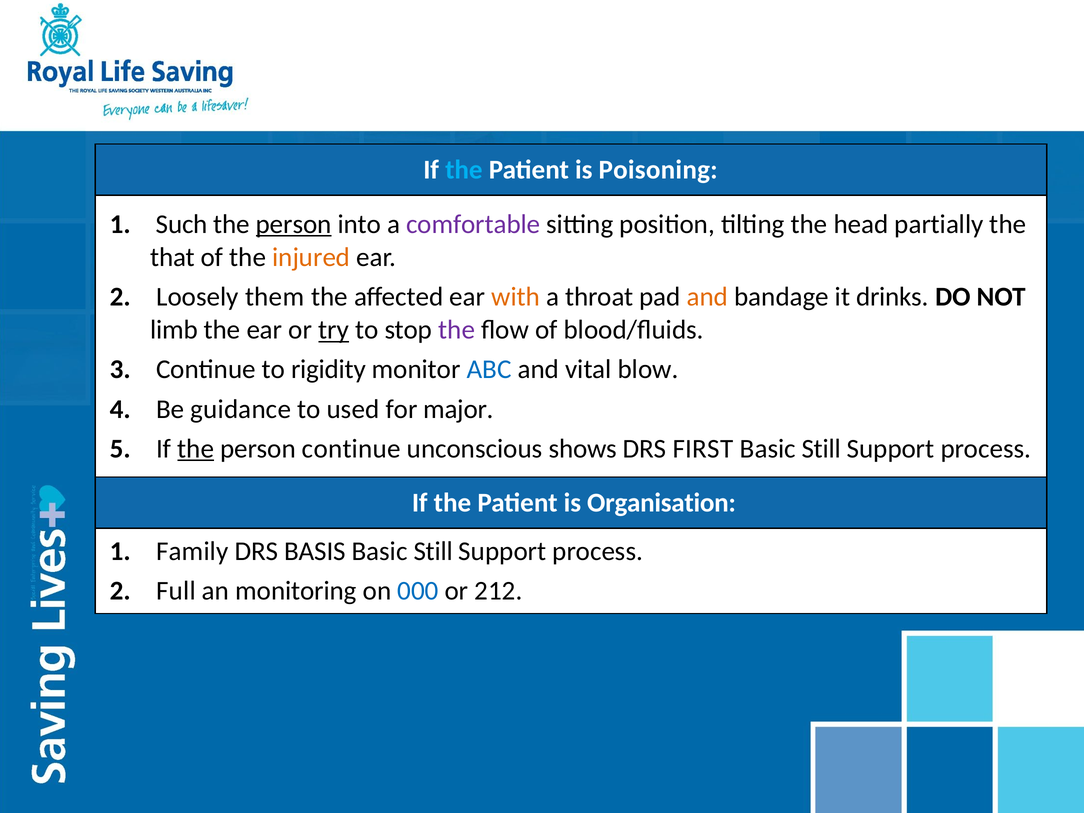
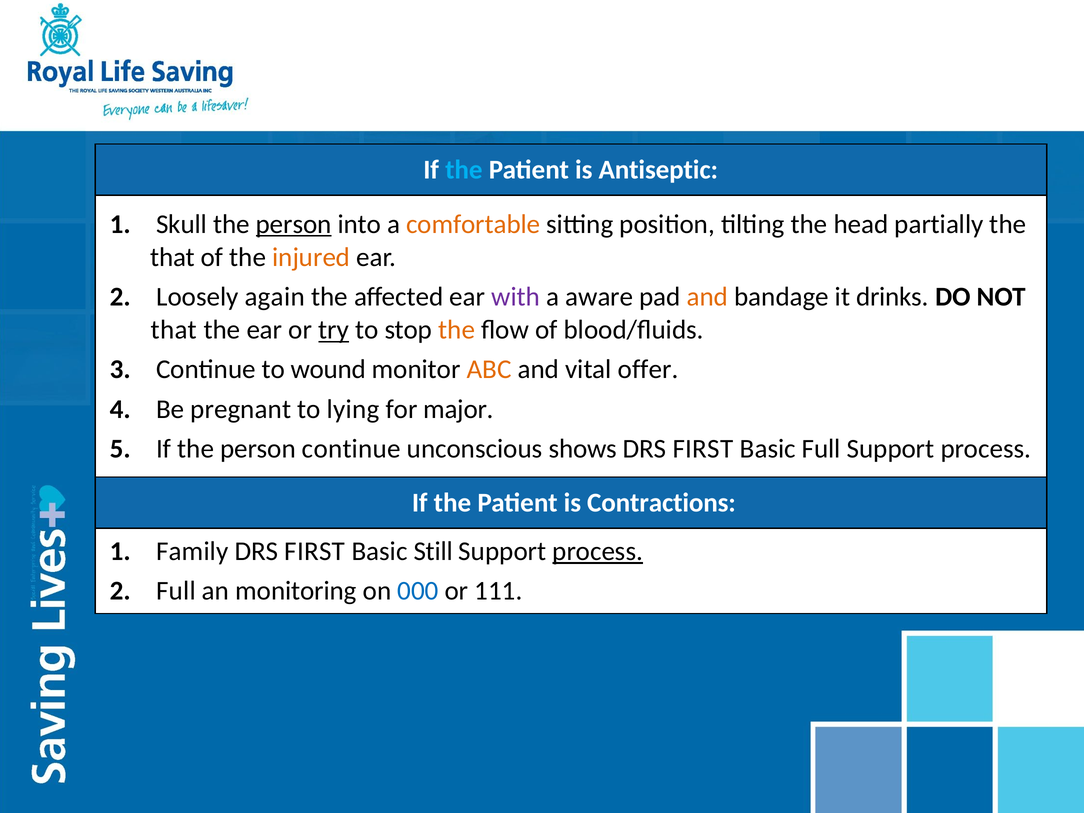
Poisoning: Poisoning -> Antiseptic (658, 170)
Such: Such -> Skull (182, 224)
comfortable colour: purple -> orange (473, 224)
them: them -> again (275, 297)
with colour: orange -> purple (516, 297)
throat: throat -> aware (599, 297)
limb: limb -> that (174, 330)
the colour: purple -> orange (457, 330)
rigidity: rigidity -> wound (329, 370)
ABC colour: blue -> orange (489, 370)
blow: blow -> offer (648, 370)
guidance: guidance -> pregnant (241, 409)
used: used -> lying (353, 409)
the underline: present -> none (196, 449)
Still: Still -> Full (821, 449)
Organisation: Organisation -> Contractions (661, 503)
BASIS: BASIS -> FIRST (315, 551)
process underline: none -> present (598, 551)
212: 212 -> 111 (498, 591)
